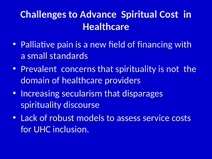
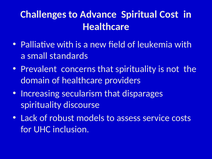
Palliative pain: pain -> with (65, 44)
financing: financing -> leukemia (155, 44)
